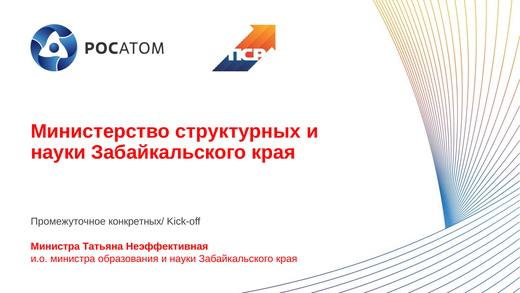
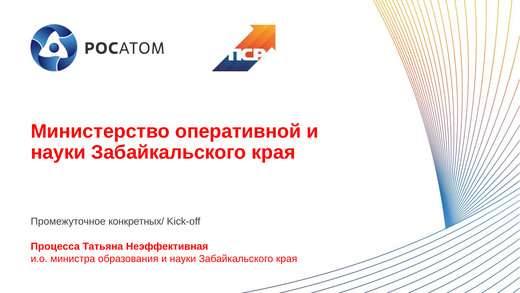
структурных: структурных -> оперативной (238, 131)
Министра: Министра -> Процесса (55, 246)
